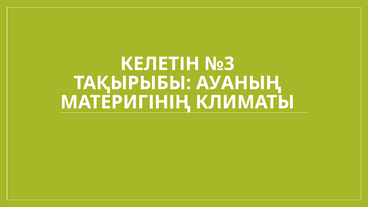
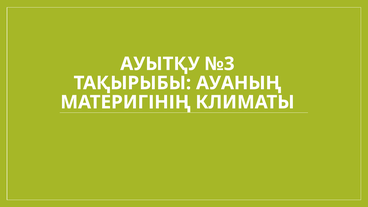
КЕЛЕТІН: КЕЛЕТІН -> АУЫТҚУ (160, 64)
